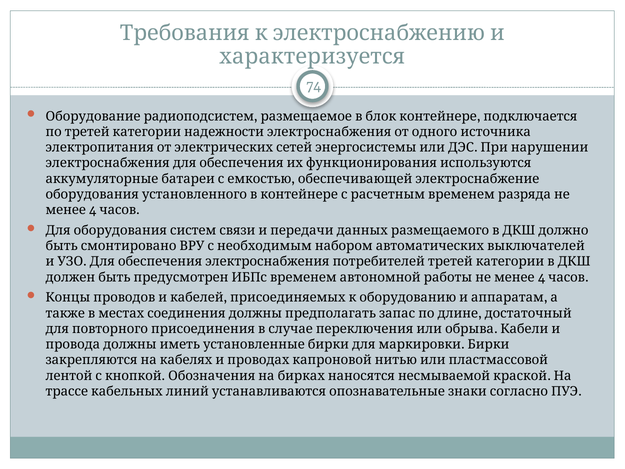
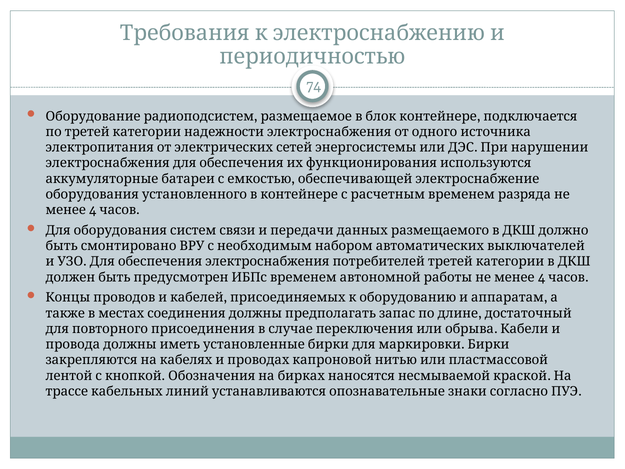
характеризуется: характеризуется -> периодичностью (312, 57)
